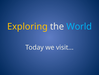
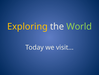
World colour: light blue -> light green (79, 26)
